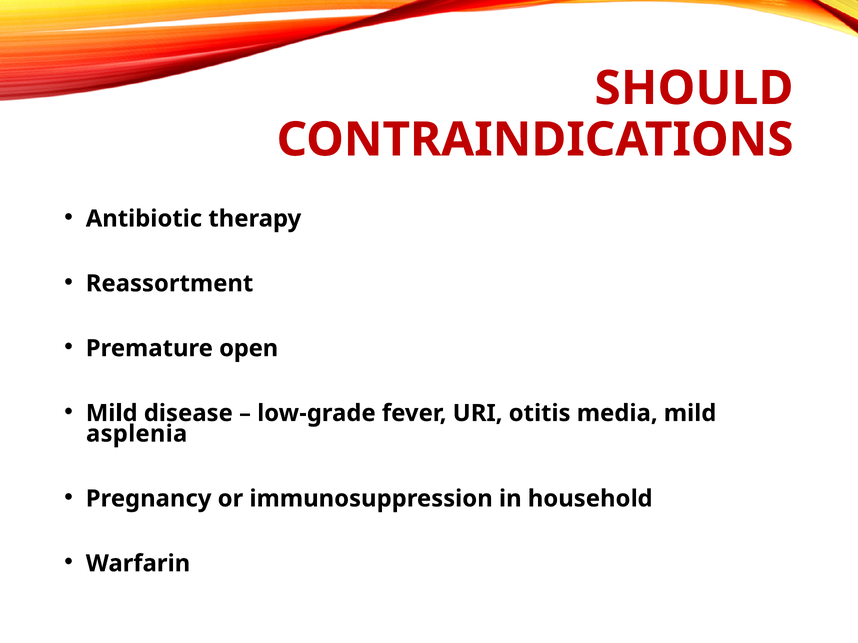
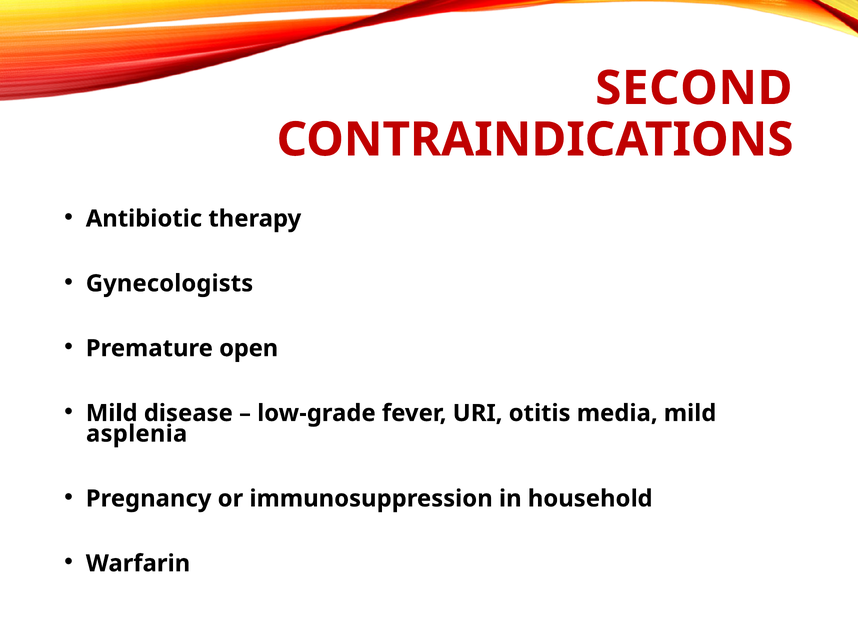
SHOULD: SHOULD -> SECOND (694, 88)
Reassortment: Reassortment -> Gynecologists (170, 284)
